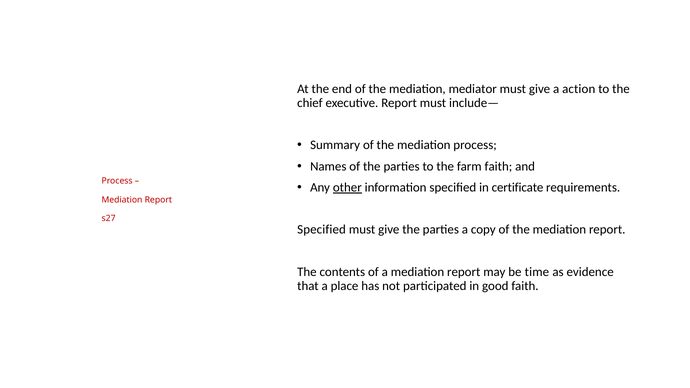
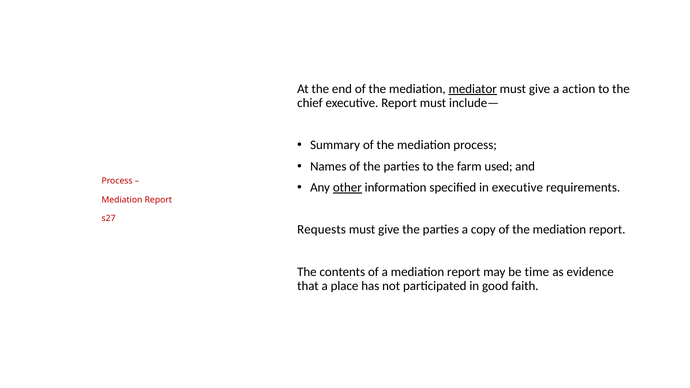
mediator underline: none -> present (473, 89)
farm faith: faith -> used (498, 166)
in certificate: certificate -> executive (517, 187)
Specified: Specified -> Requests (322, 230)
